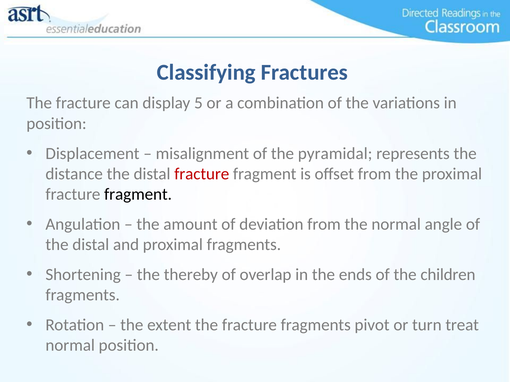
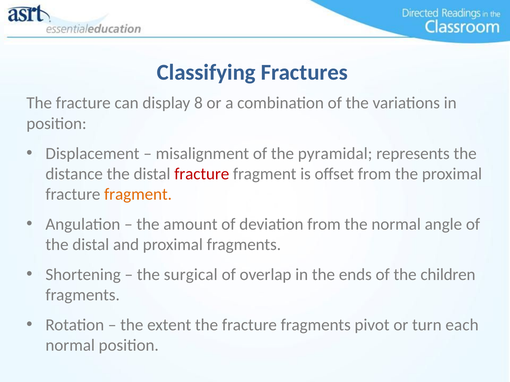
5: 5 -> 8 (198, 103)
fragment colour: black -> orange (138, 194)
thereby: thereby -> surgical (191, 275)
treat: treat -> each (462, 325)
